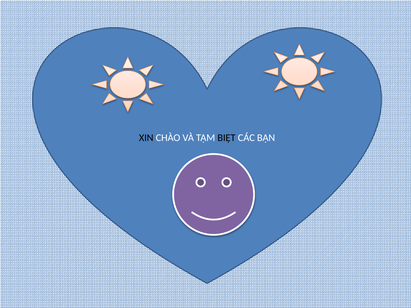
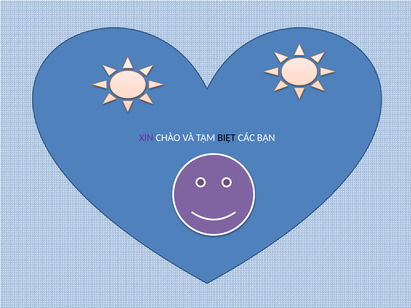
XIN colour: black -> purple (146, 138)
